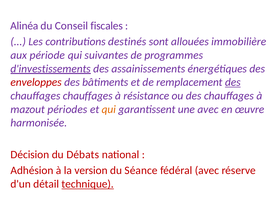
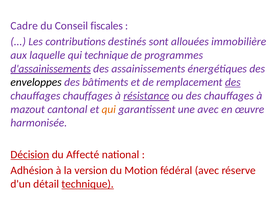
Alinéa: Alinéa -> Cadre (24, 26)
période: période -> laquelle (47, 55)
qui suivantes: suivantes -> technique (106, 55)
d'investissements: d'investissements -> d'assainissements (51, 69)
enveloppes colour: red -> black (36, 82)
résistance underline: none -> present (146, 96)
périodes: périodes -> cantonal (67, 109)
Décision underline: none -> present (30, 155)
Débats: Débats -> Affecté (83, 155)
Séance: Séance -> Motion (141, 170)
